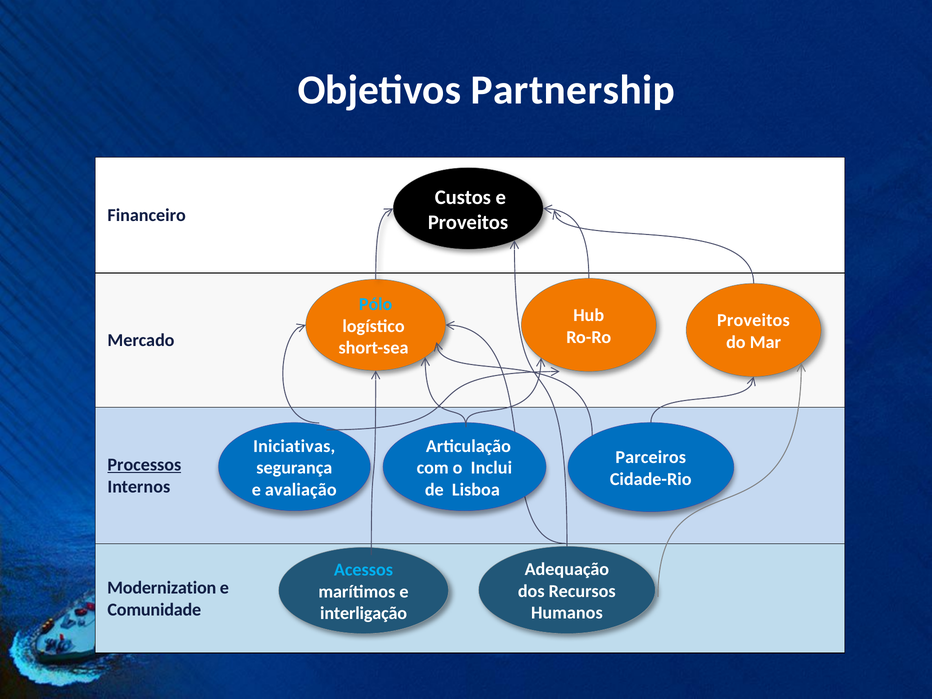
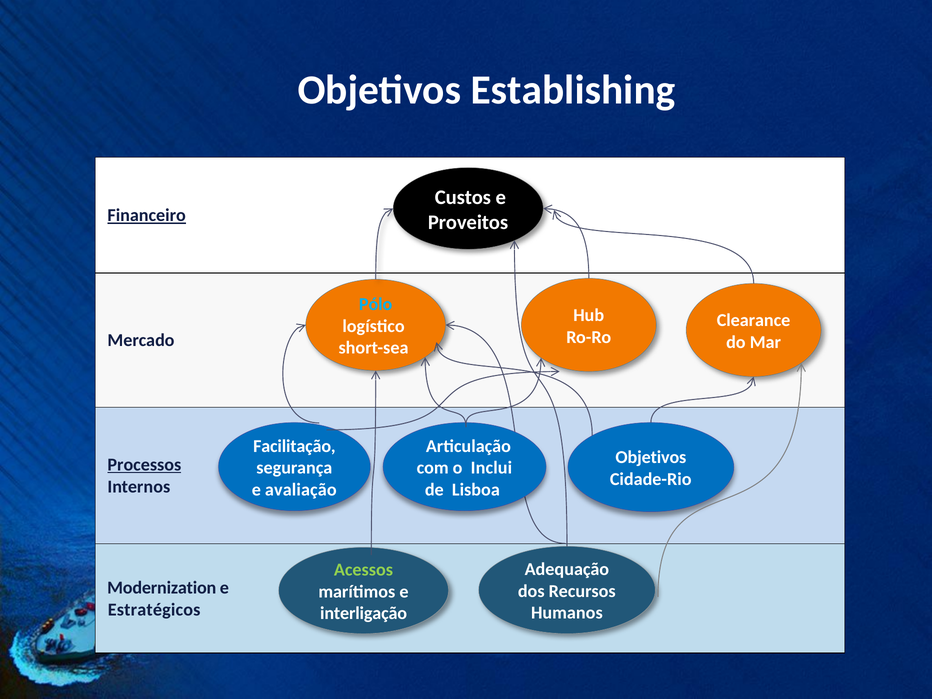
Partnership: Partnership -> Establishing (573, 90)
Financeiro underline: none -> present (147, 215)
Proveitos: Proveitos -> Clearance (754, 320)
Iniciativas: Iniciativas -> Facilitação (294, 446)
Parceiros: Parceiros -> Objetivos (651, 457)
Acessos colour: light blue -> light green (363, 570)
Comunidade: Comunidade -> Estratégicos (154, 610)
